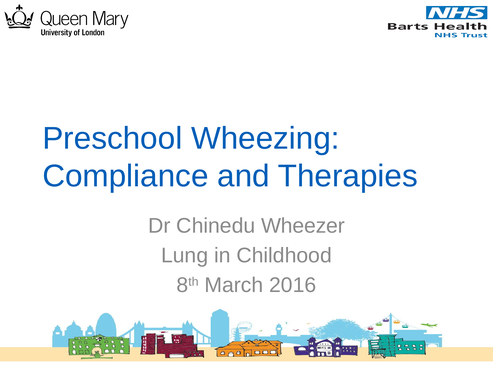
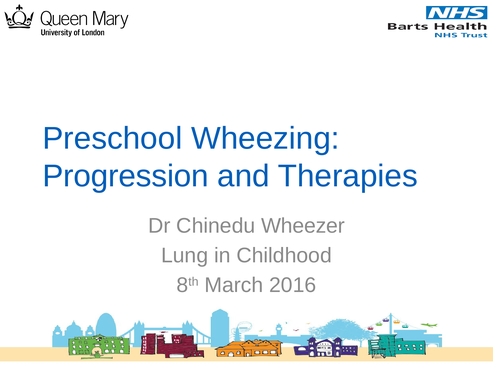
Compliance: Compliance -> Progression (126, 176)
